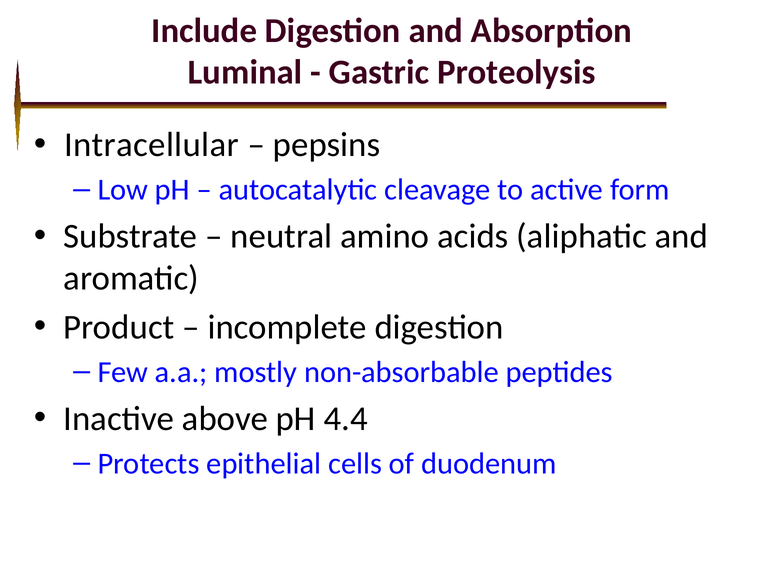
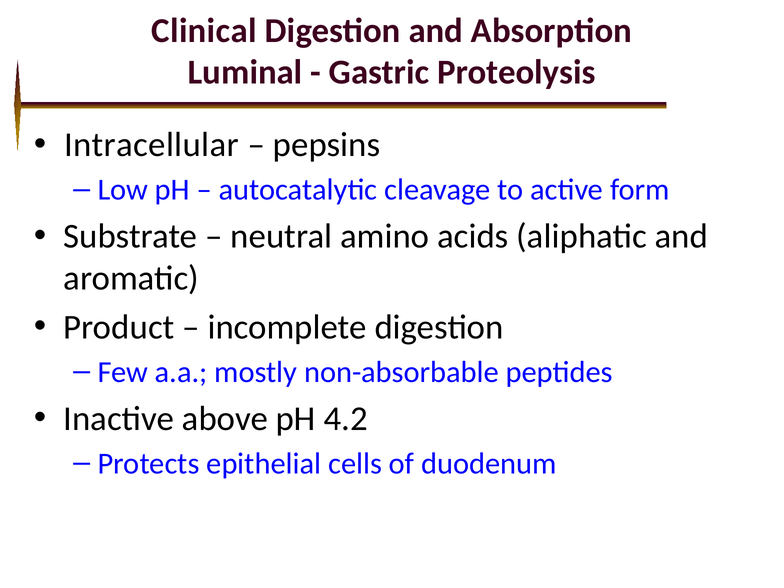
Include: Include -> Clinical (204, 31)
4.4: 4.4 -> 4.2 (346, 419)
